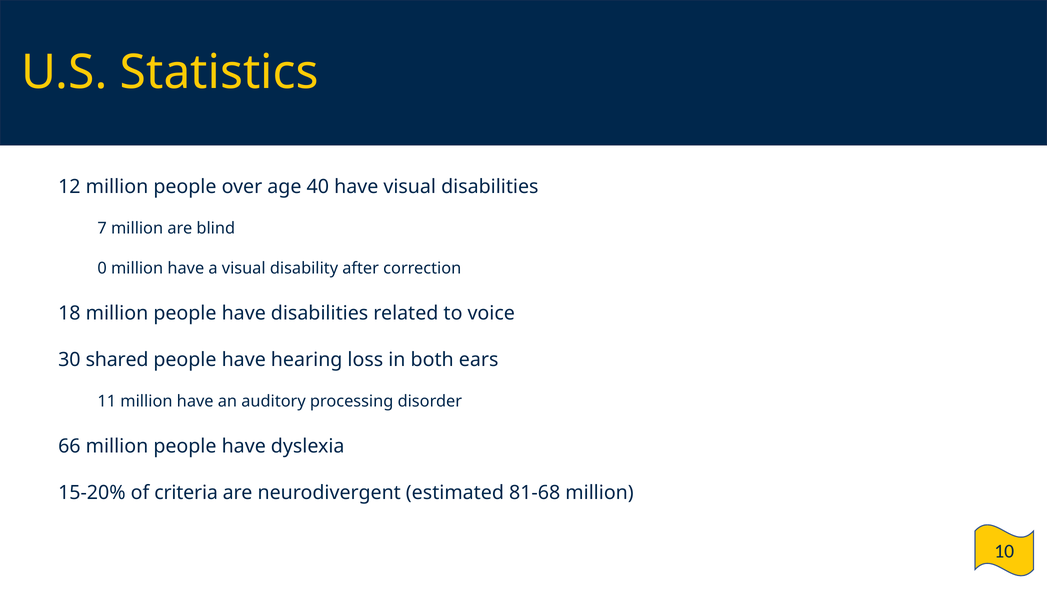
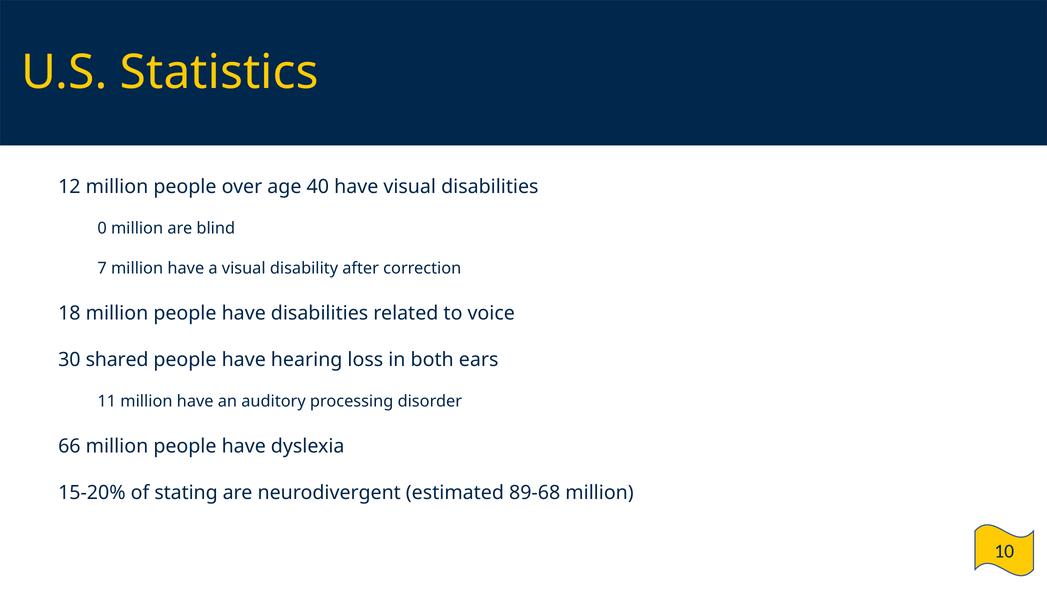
7: 7 -> 0 (102, 229)
0: 0 -> 7 (102, 268)
criteria: criteria -> stating (186, 493)
81-68: 81-68 -> 89-68 (535, 493)
